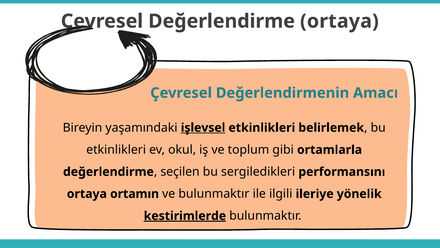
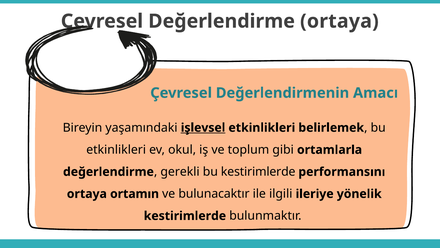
seçilen: seçilen -> gerekli (180, 171)
bu sergiledikleri: sergiledikleri -> kestirimlerde (258, 171)
ve bulunmaktır: bulunmaktır -> bulunacaktır (214, 193)
kestirimlerde underline: present -> none (185, 215)
